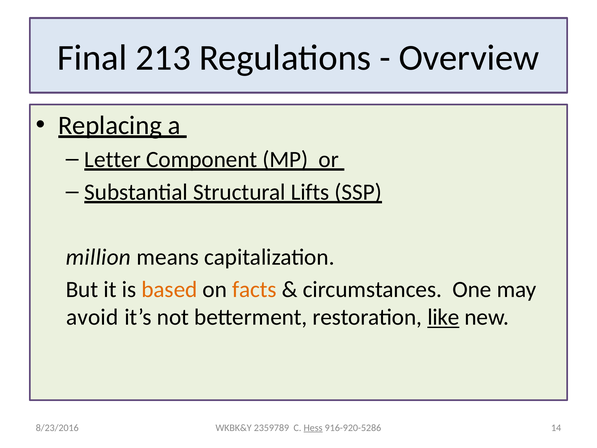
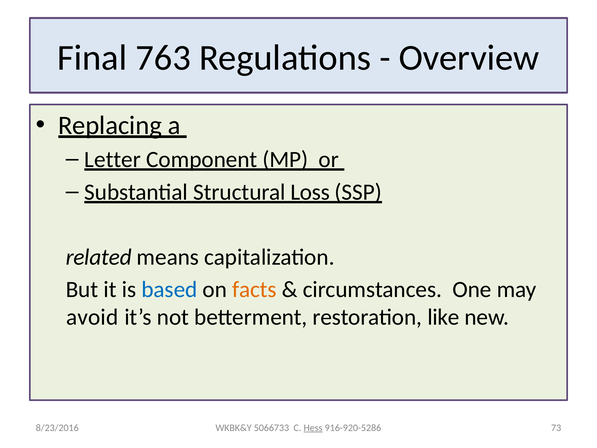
213: 213 -> 763 (163, 58)
Lifts: Lifts -> Loss (310, 192)
million: million -> related (99, 257)
based colour: orange -> blue (169, 289)
like underline: present -> none (443, 317)
2359789: 2359789 -> 5066733 (271, 427)
14: 14 -> 73 (556, 427)
